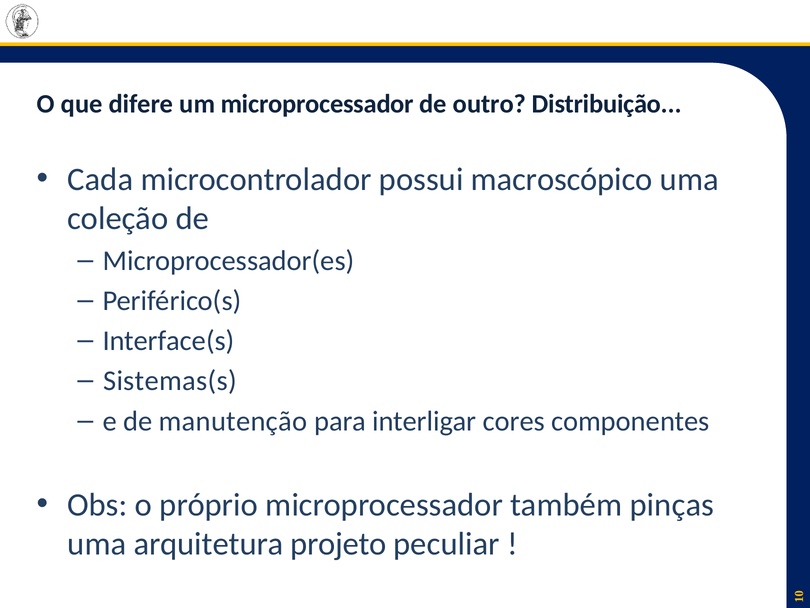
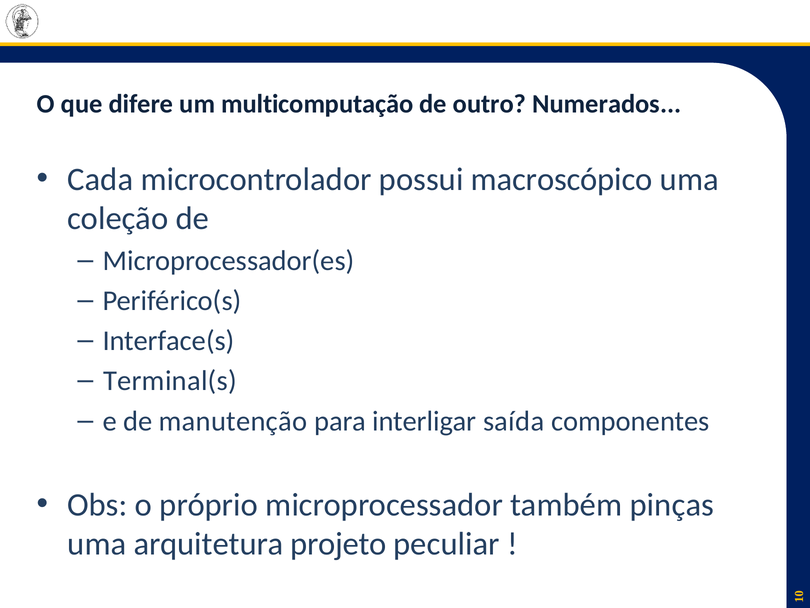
um microprocessador: microprocessador -> multicomputação (317, 104)
Distribuição: Distribuição -> Numerados (607, 104)
Sistemas(s: Sistemas(s -> Terminal(s (170, 381)
cores: cores -> saída (514, 421)
